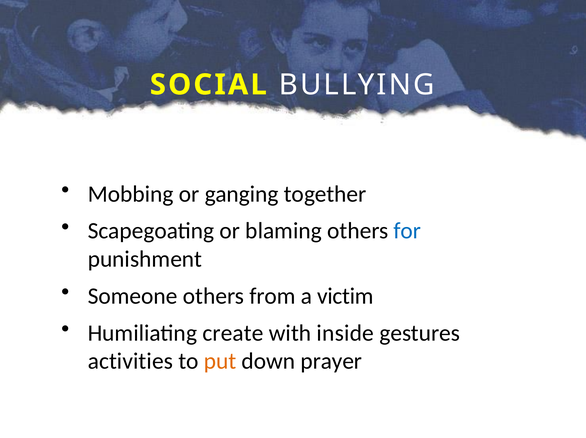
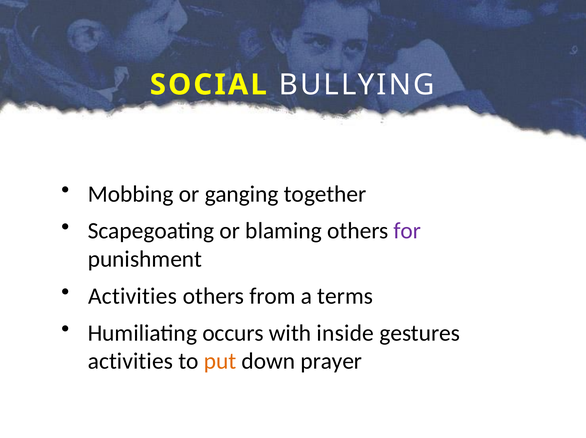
for colour: blue -> purple (407, 231)
Someone: Someone -> Activities (132, 296)
victim: victim -> terms (345, 296)
create: create -> occurs (233, 333)
